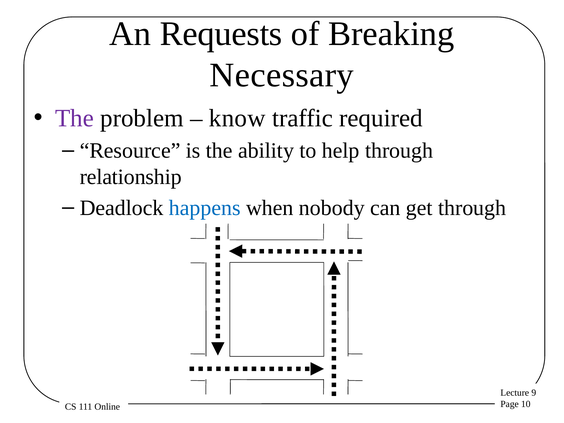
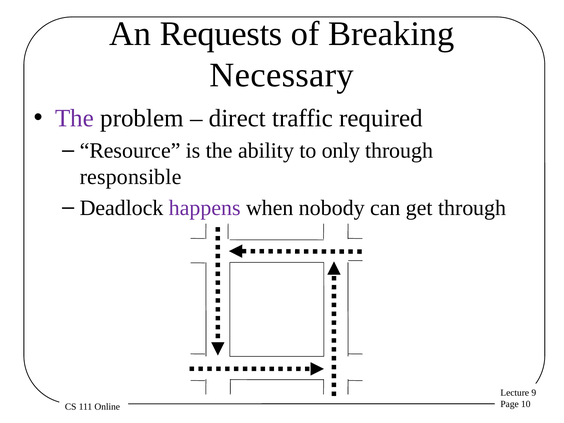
know: know -> direct (237, 118)
help: help -> only (341, 151)
relationship: relationship -> responsible (131, 177)
happens colour: blue -> purple (205, 208)
